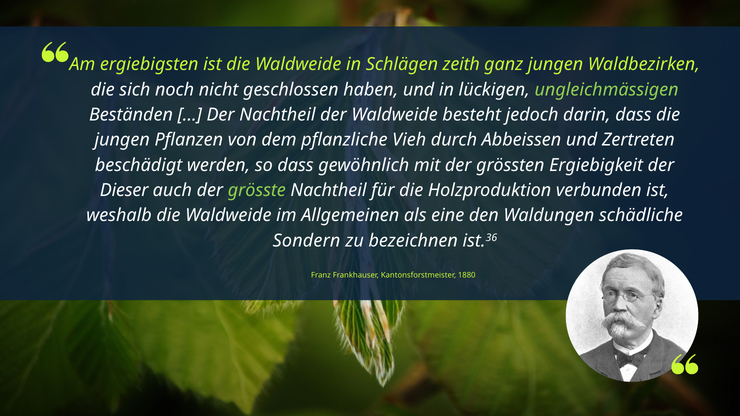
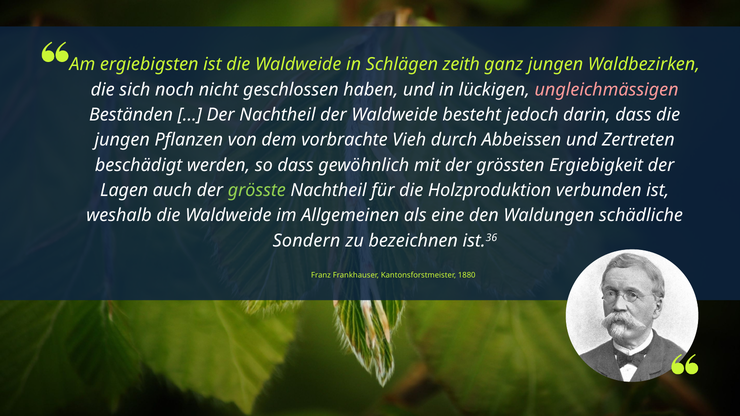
ungleichmässigen colour: light green -> pink (607, 90)
pflanzliche: pflanzliche -> vorbrachte (344, 140)
Dieser: Dieser -> Lagen (124, 190)
